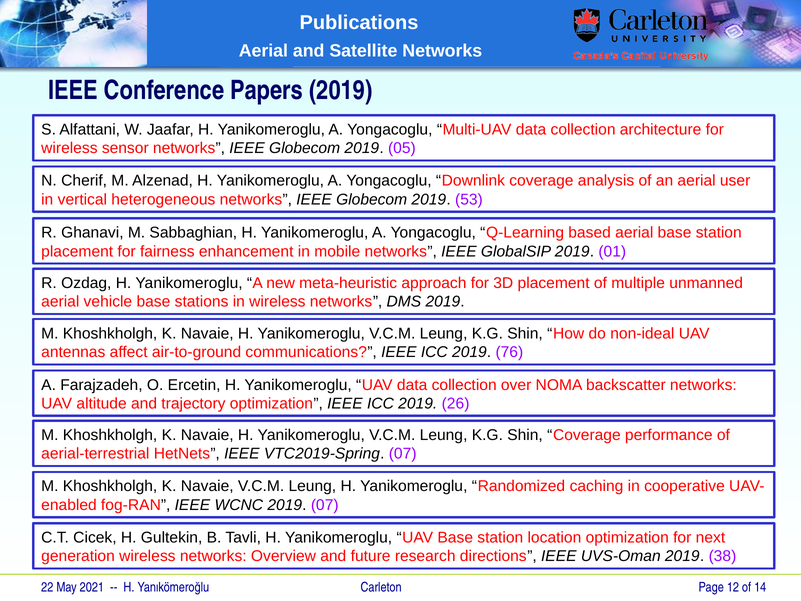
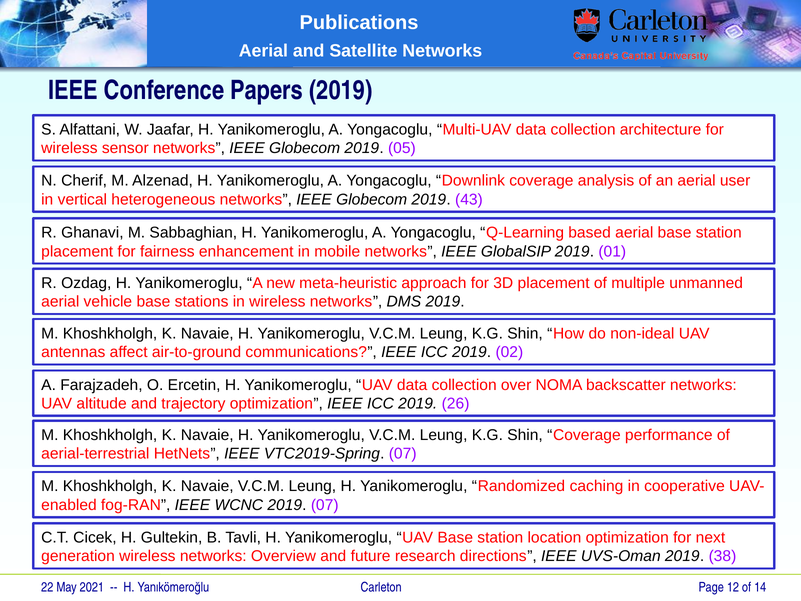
53: 53 -> 43 (469, 199)
76: 76 -> 02 (509, 352)
